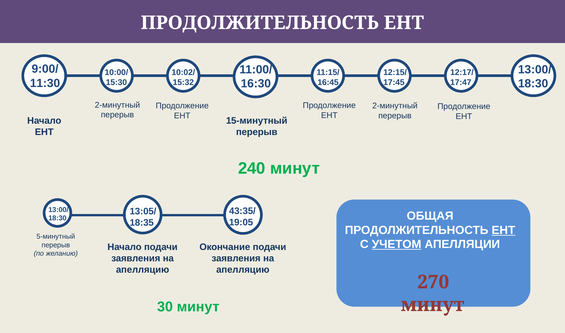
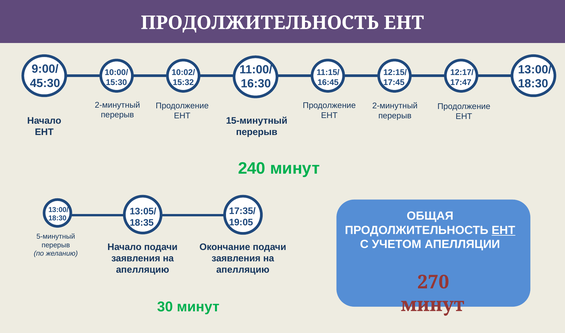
11:30: 11:30 -> 45:30 (45, 83)
43:35/: 43:35/ -> 17:35/ (242, 211)
УЧЕТОМ underline: present -> none (397, 244)
